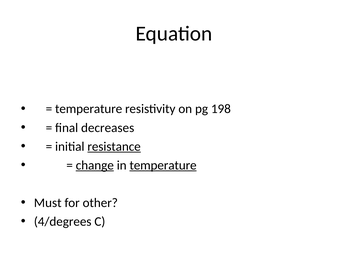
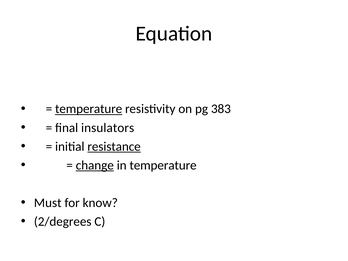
temperature underline: none -> present (89, 109)
198: 198 -> 383 (221, 109)
decreases: decreases -> insulators (108, 128)
temperature underline: present -> none (163, 165)
other: other -> know (100, 203)
4/degrees: 4/degrees -> 2/degrees (63, 222)
